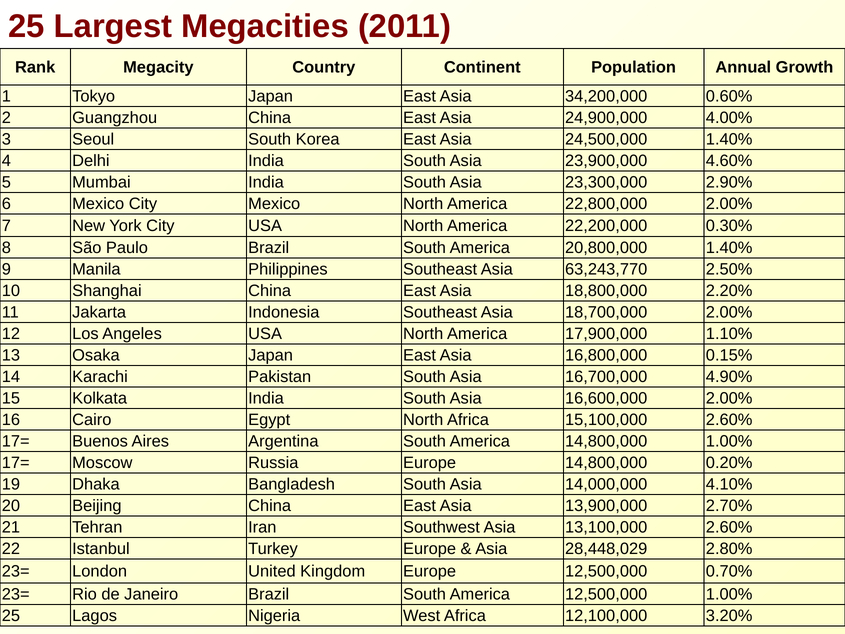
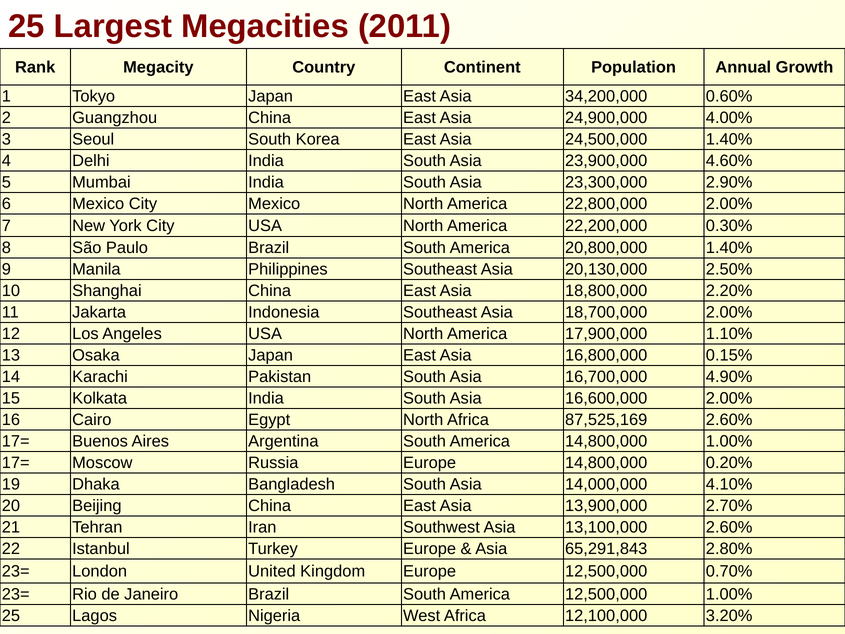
63,243,770: 63,243,770 -> 20,130,000 (606, 269)
15,100,000: 15,100,000 -> 87,525,169 (606, 420)
28,448,029: 28,448,029 -> 65,291,843 (606, 548)
